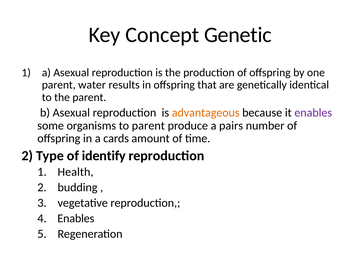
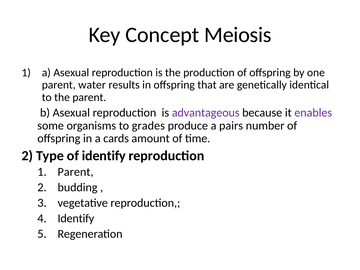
Genetic: Genetic -> Meiosis (238, 35)
advantageous colour: orange -> purple (206, 113)
to parent: parent -> grades (148, 126)
Health: Health -> Parent (76, 172)
Enables: Enables -> Identify (76, 218)
